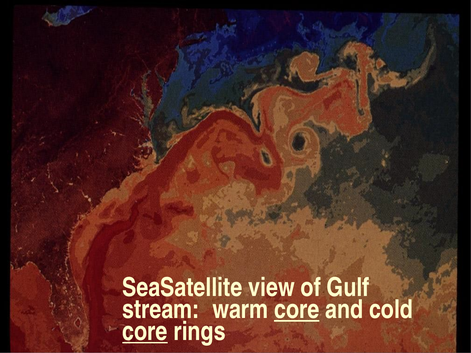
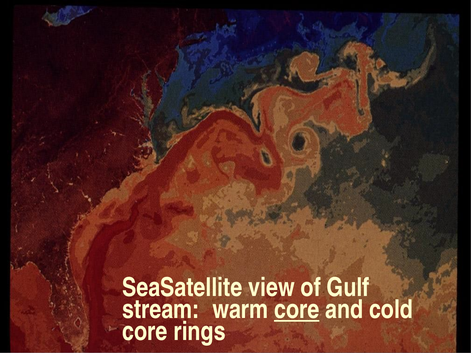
core underline: present -> none (145, 332)
